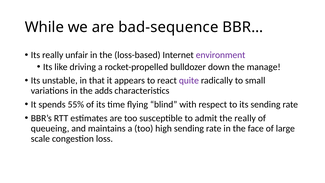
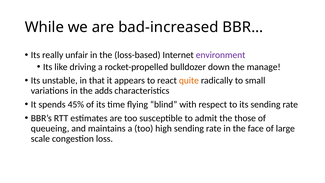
bad-sequence: bad-sequence -> bad-increased (168, 27)
quite colour: purple -> orange (189, 81)
55%: 55% -> 45% (76, 104)
the really: really -> those (245, 118)
